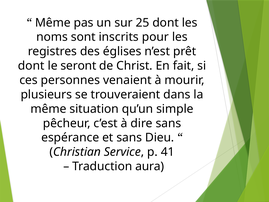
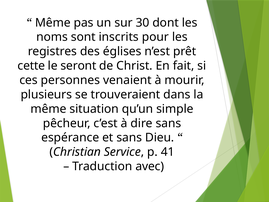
25: 25 -> 30 (142, 23)
dont: dont -> cette (31, 66)
aura: aura -> avec (150, 166)
